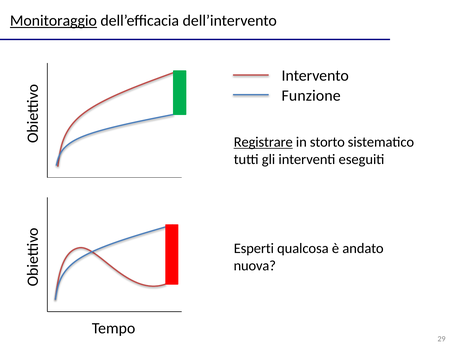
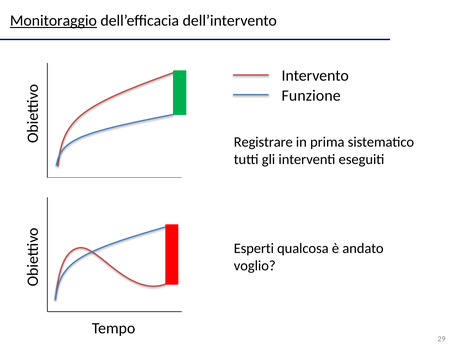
Registrare underline: present -> none (263, 142)
storto: storto -> prima (327, 142)
nuova: nuova -> voglio (255, 266)
